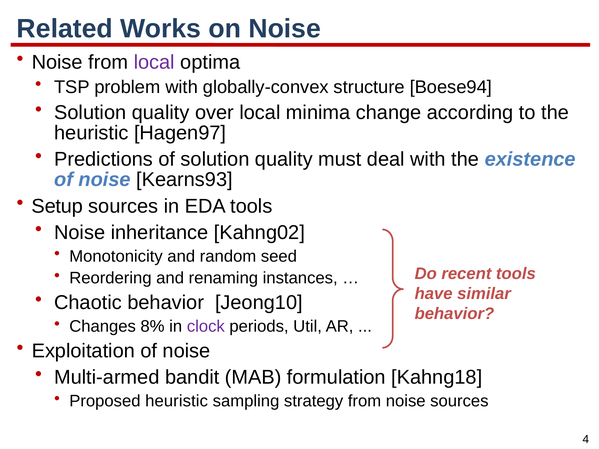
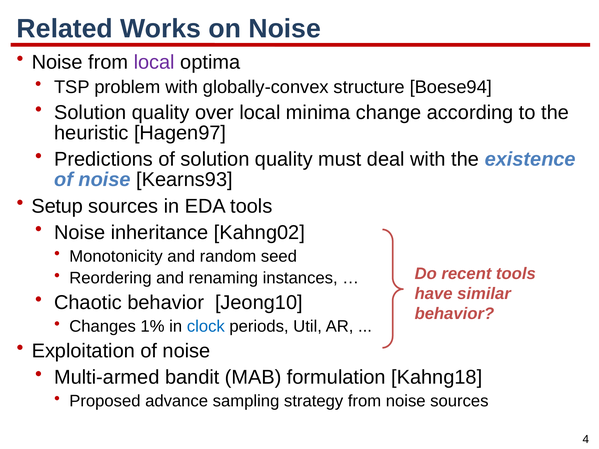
8%: 8% -> 1% (153, 327)
clock colour: purple -> blue (206, 327)
Proposed heuristic: heuristic -> advance (177, 401)
